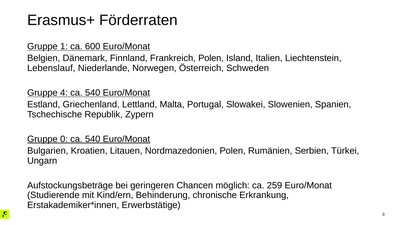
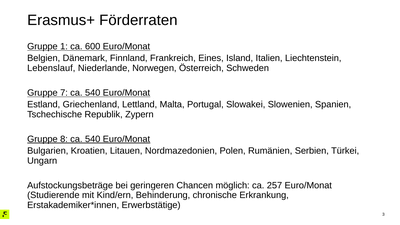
Frankreich Polen: Polen -> Eines (211, 58)
4: 4 -> 7 (64, 93)
0: 0 -> 8 (64, 139)
259: 259 -> 257 (275, 185)
